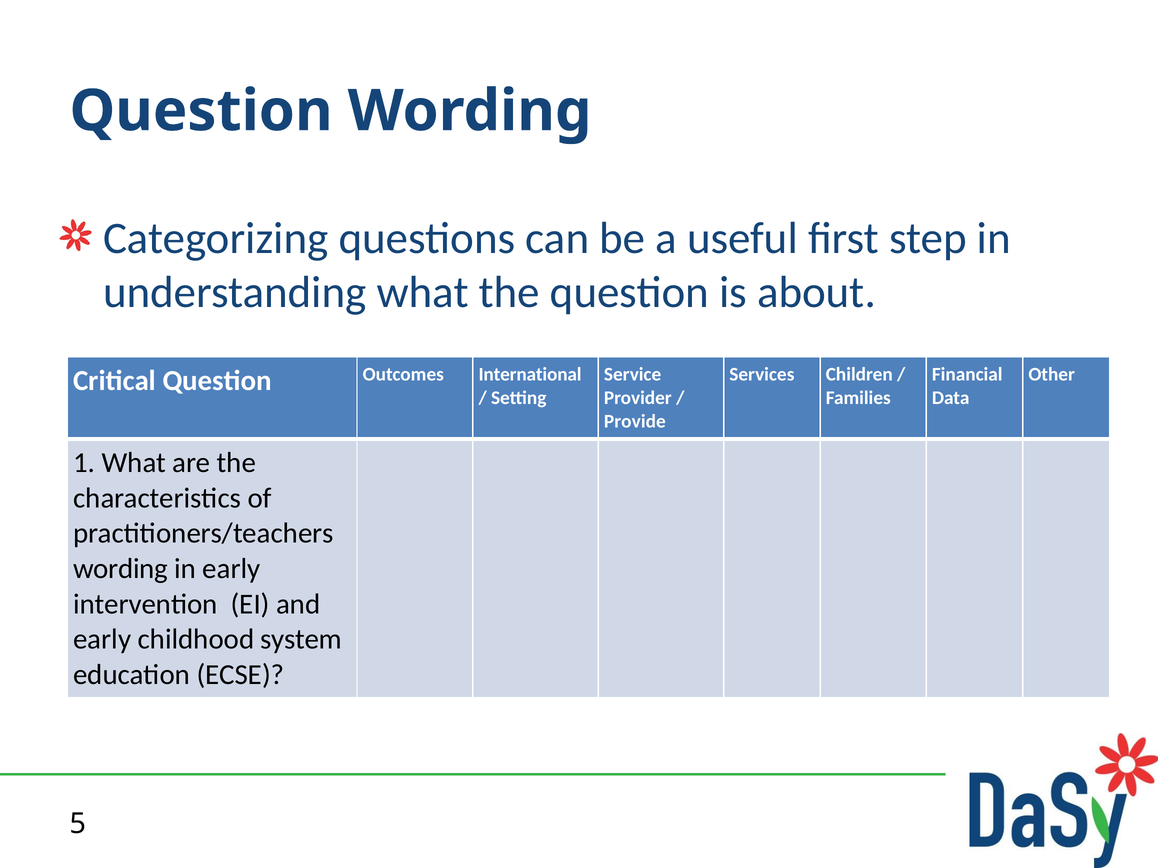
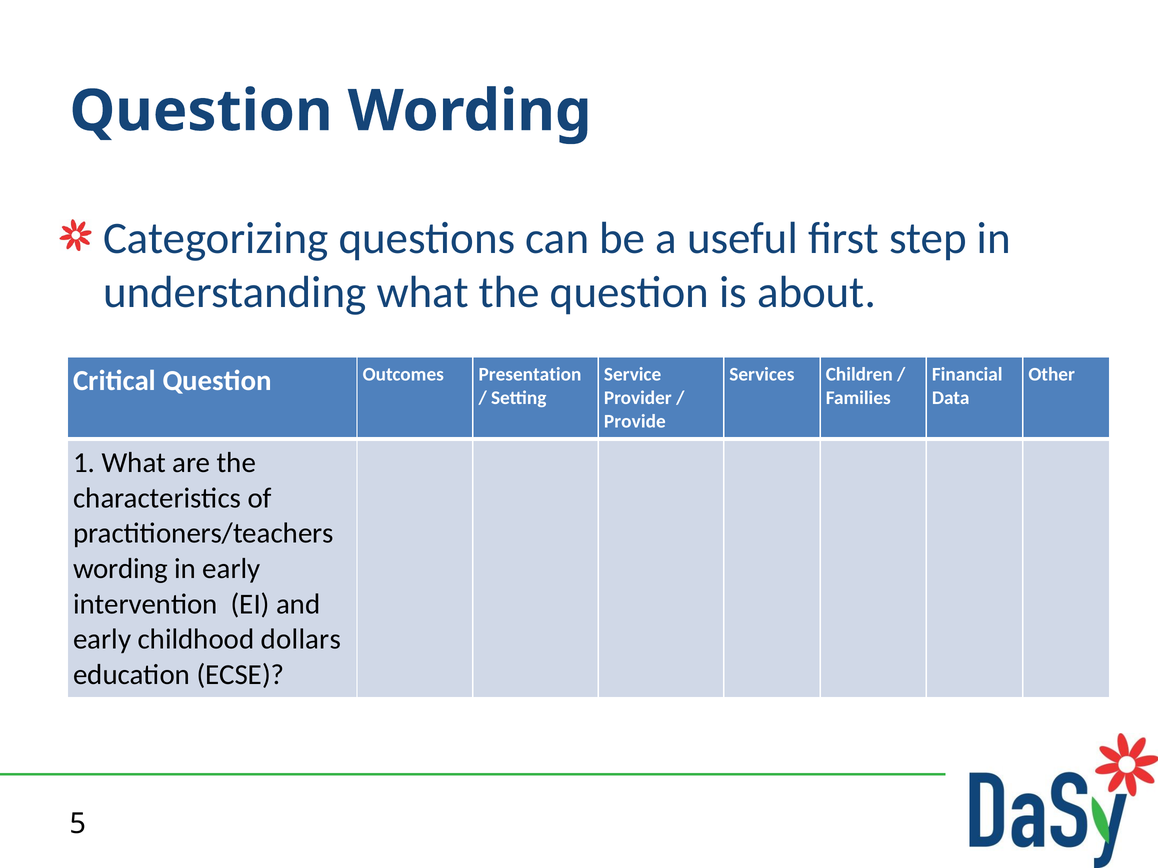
International: International -> Presentation (530, 375)
system: system -> dollars (301, 640)
